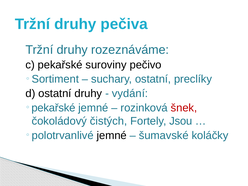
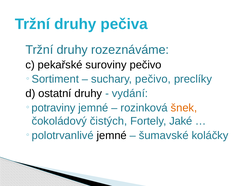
suchary ostatní: ostatní -> pečivo (153, 79)
pekařské: pekařské -> potraviny (54, 108)
šnek colour: red -> orange (184, 108)
Jsou: Jsou -> Jaké (181, 121)
